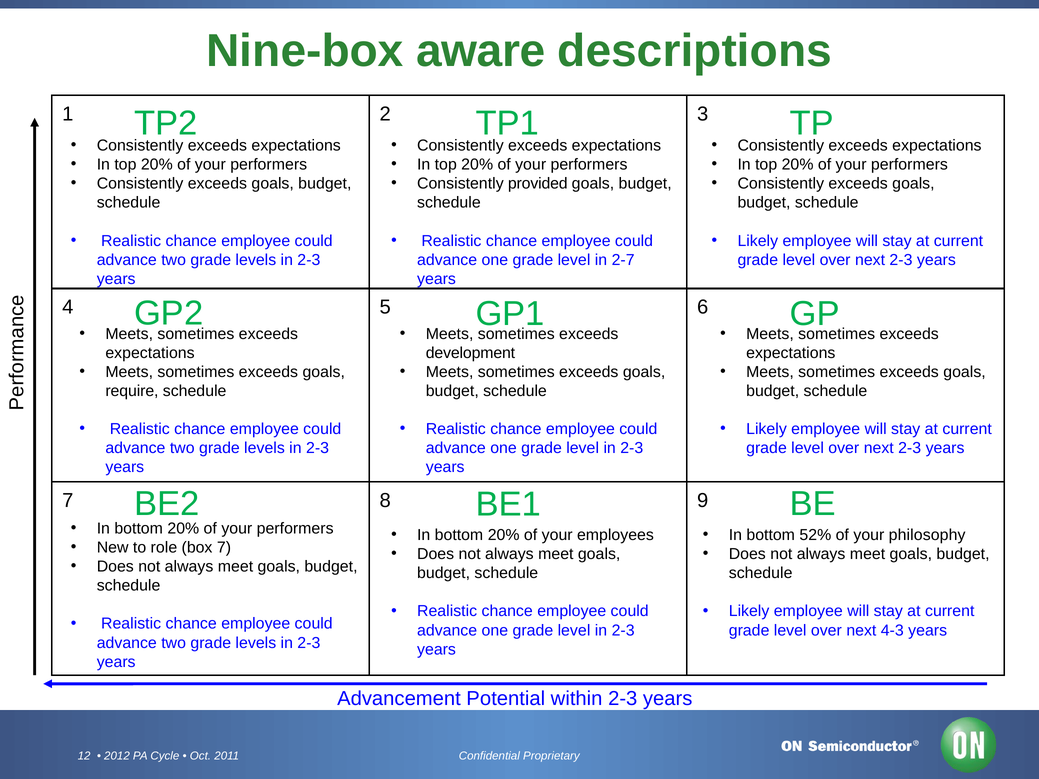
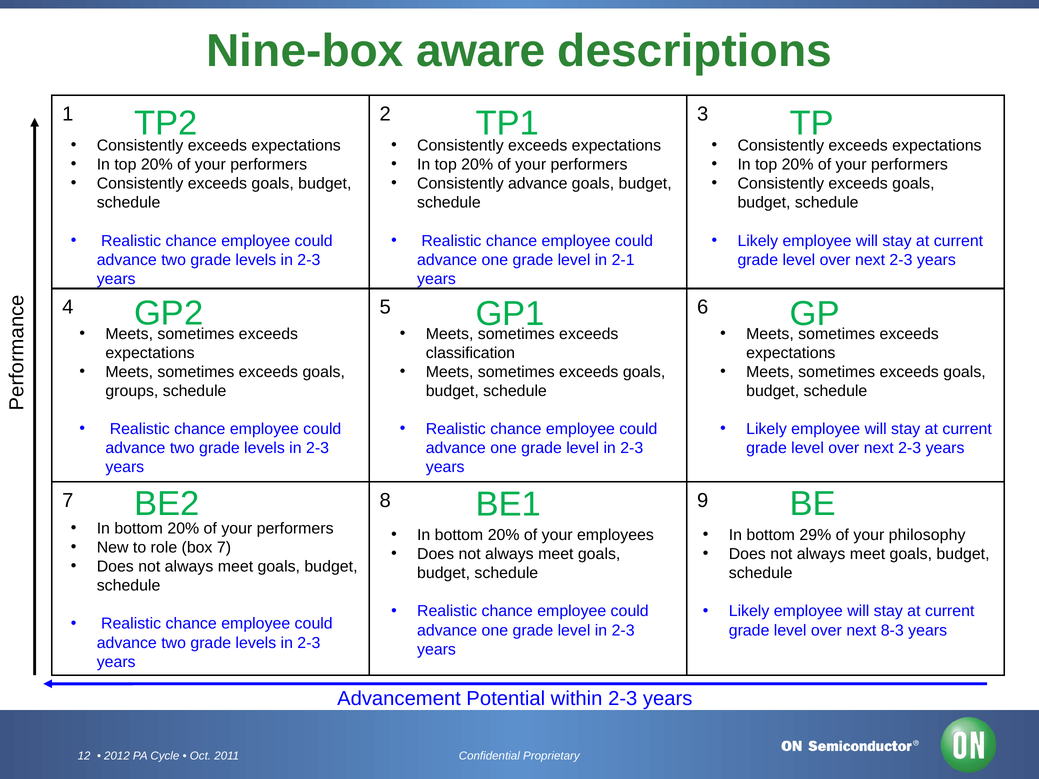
Consistently provided: provided -> advance (538, 184)
2-7: 2-7 -> 2-1 (623, 260)
development: development -> classification (470, 353)
require: require -> groups (132, 391)
52%: 52% -> 29% (815, 535)
4-3: 4-3 -> 8-3 (892, 631)
